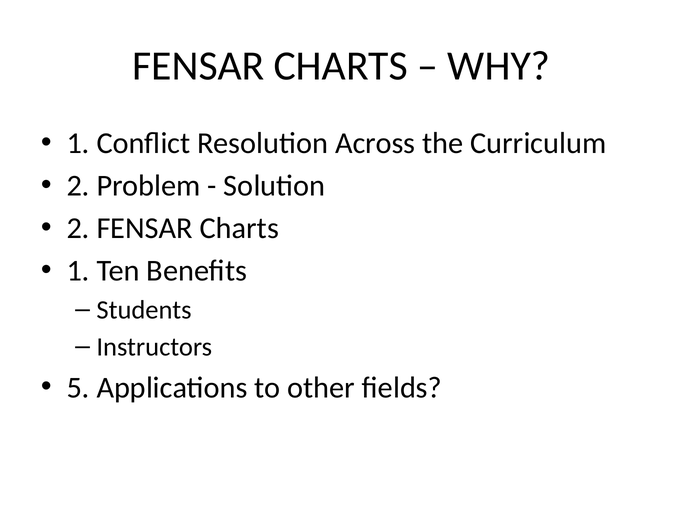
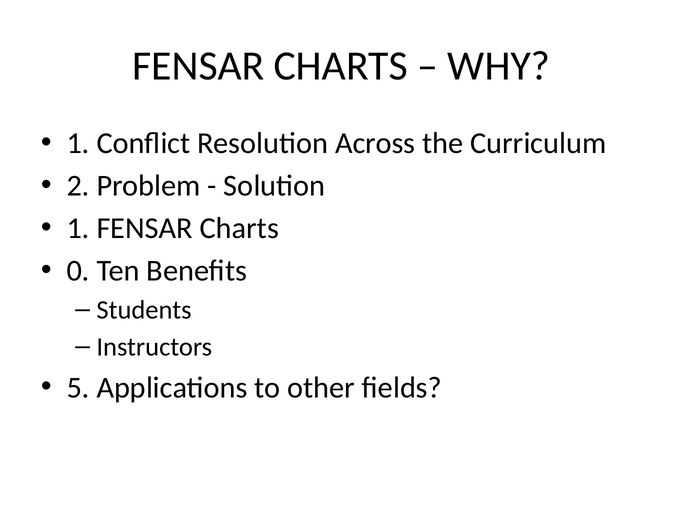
2: 2 -> 1 (78, 228)
1: 1 -> 0 (78, 271)
